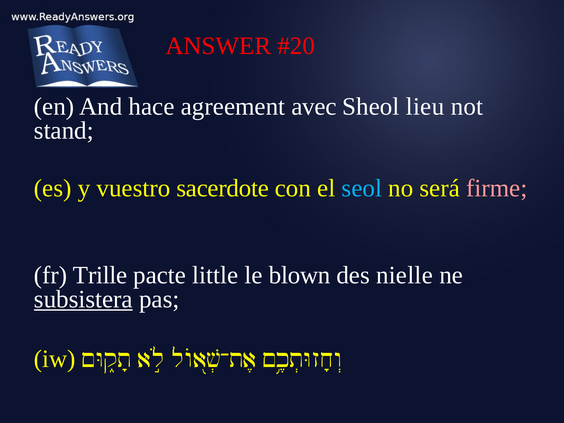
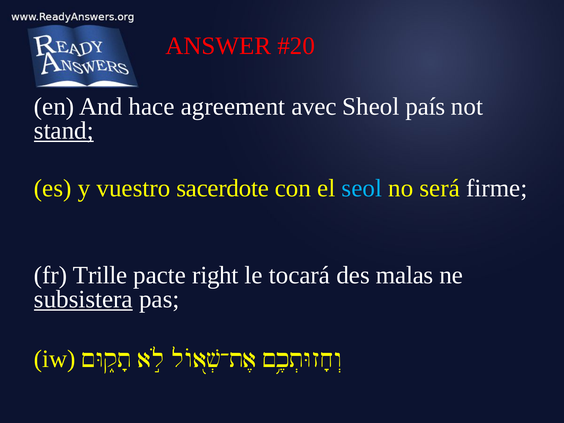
lieu: lieu -> país (425, 107)
stand underline: none -> present (64, 131)
firme colour: pink -> white (497, 188)
little: little -> right (215, 275)
blown: blown -> tocará (299, 275)
nielle: nielle -> malas (405, 275)
